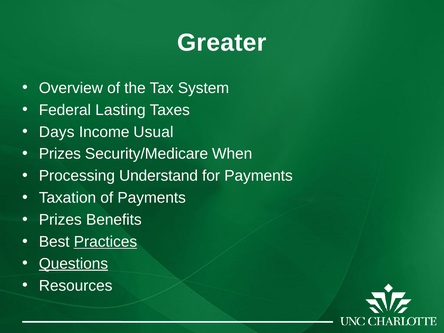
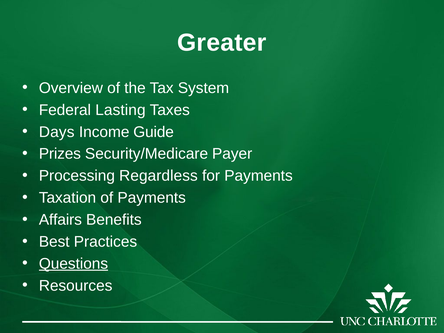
Usual: Usual -> Guide (154, 132)
When: When -> Payer (232, 154)
Understand: Understand -> Regardless (158, 176)
Prizes: Prizes -> Affairs (60, 220)
Practices underline: present -> none (105, 242)
